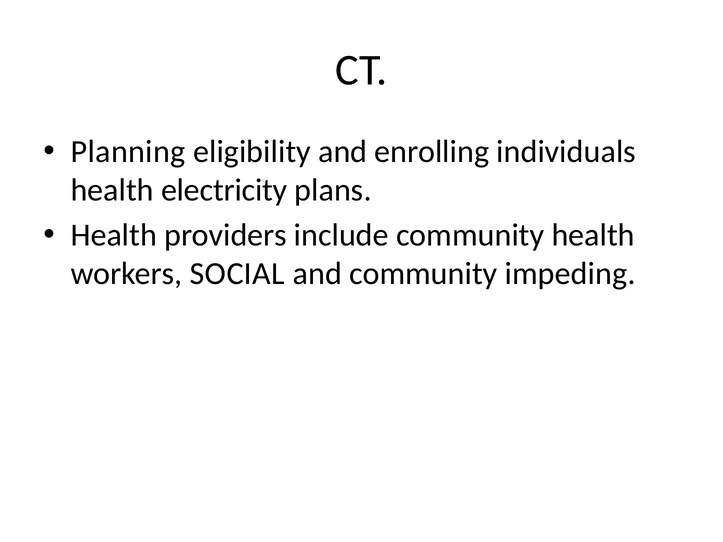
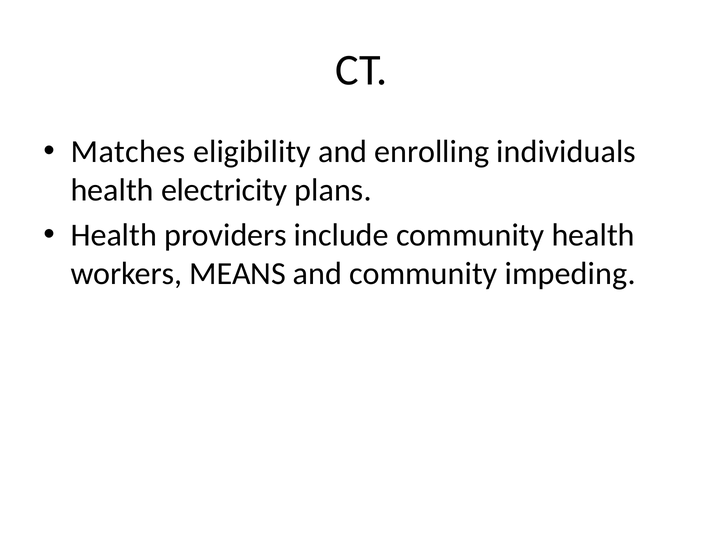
Planning: Planning -> Matches (128, 152)
SOCIAL: SOCIAL -> MEANS (238, 274)
